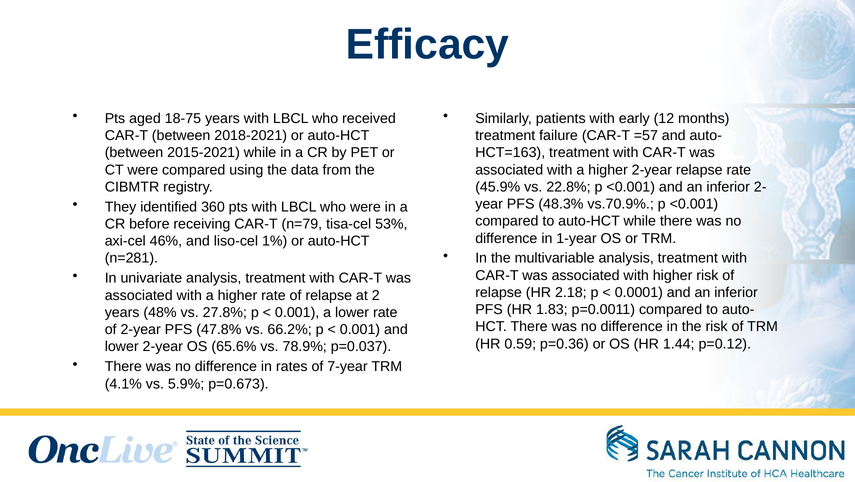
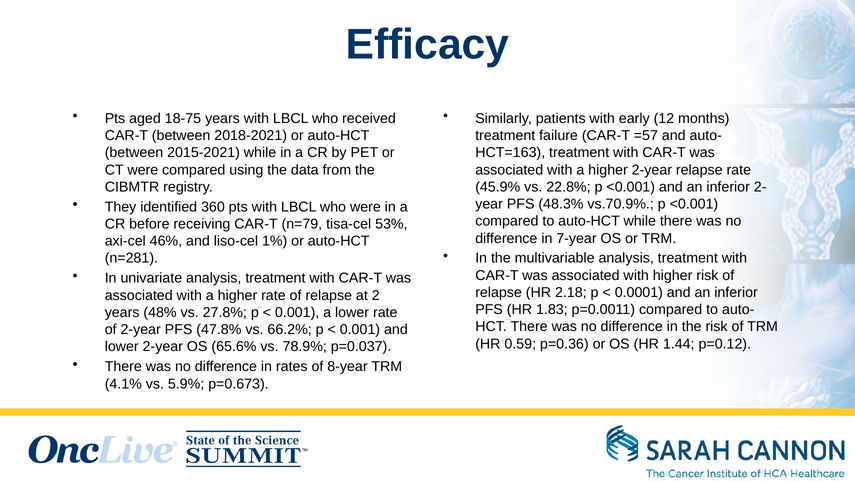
1-year: 1-year -> 7-year (576, 238)
7-year: 7-year -> 8-year (347, 366)
